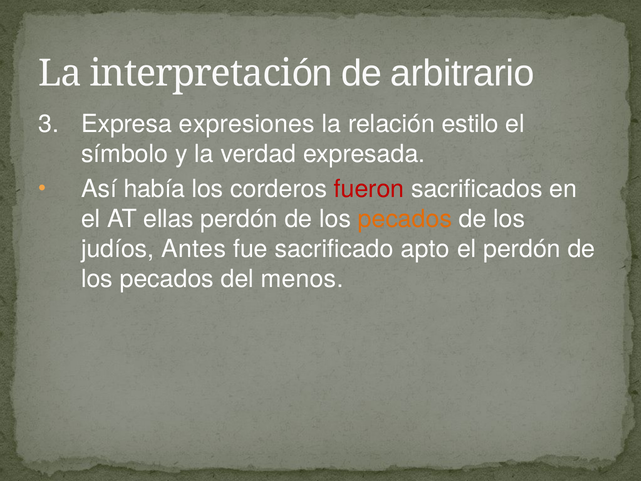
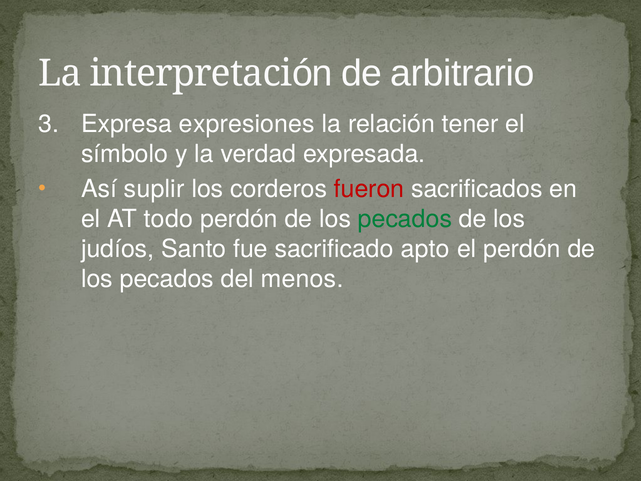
estilo: estilo -> tener (470, 124)
había: había -> suplir (154, 189)
ellas: ellas -> todo (168, 219)
pecados colour: orange -> green (405, 219)
Antes: Antes -> Santo (194, 249)
